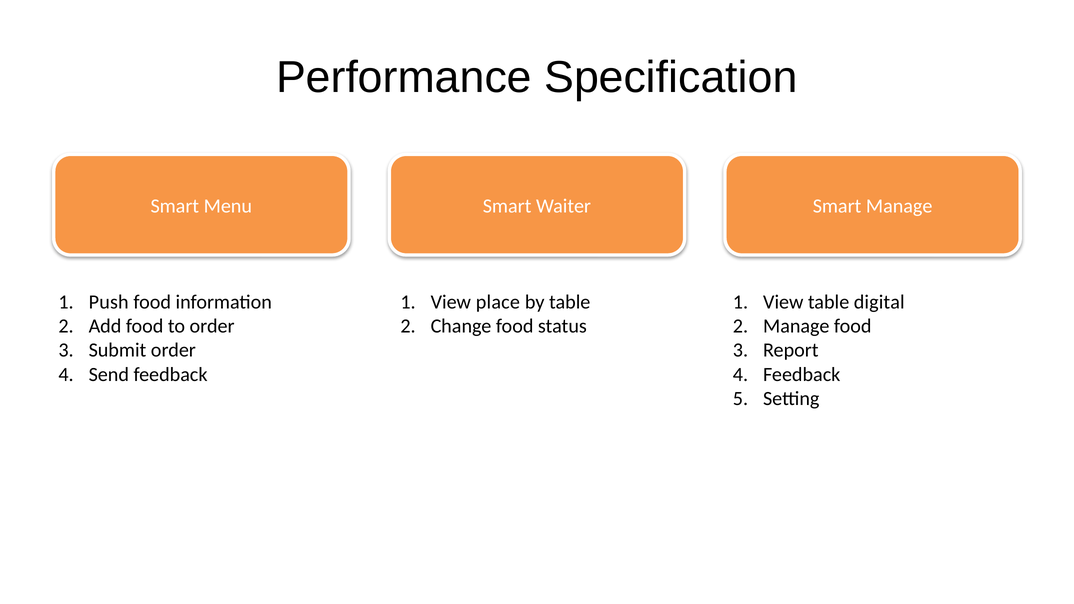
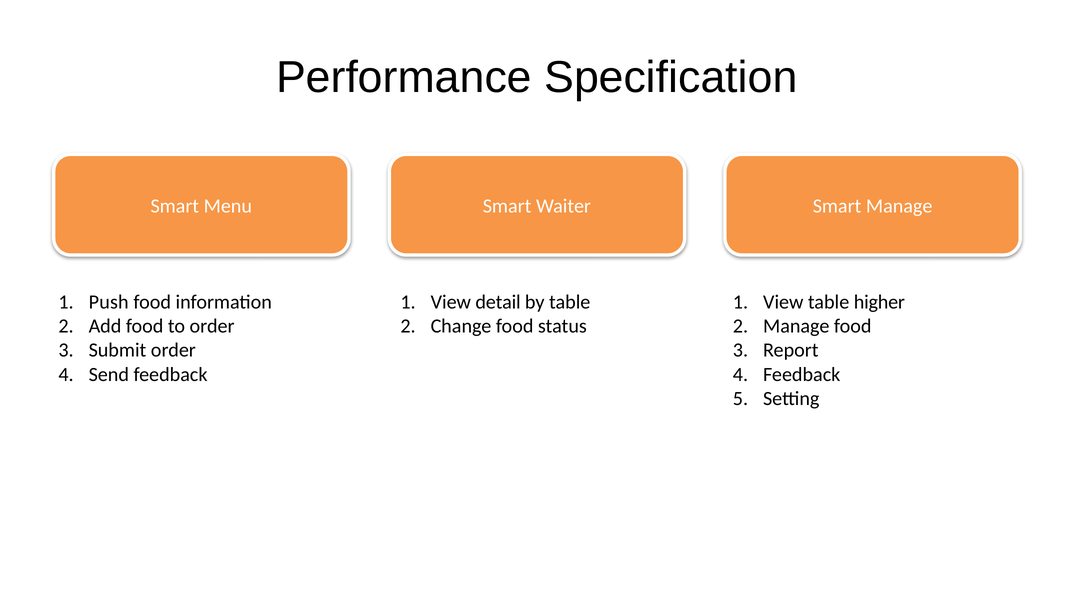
place: place -> detail (498, 302)
digital: digital -> higher (879, 302)
